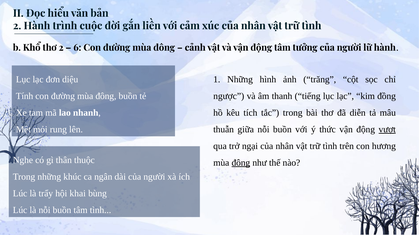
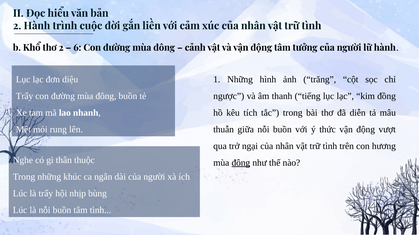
Tính: Tính -> Trẩy (25, 96)
vượt underline: present -> none (387, 130)
khai: khai -> nhịp (78, 194)
